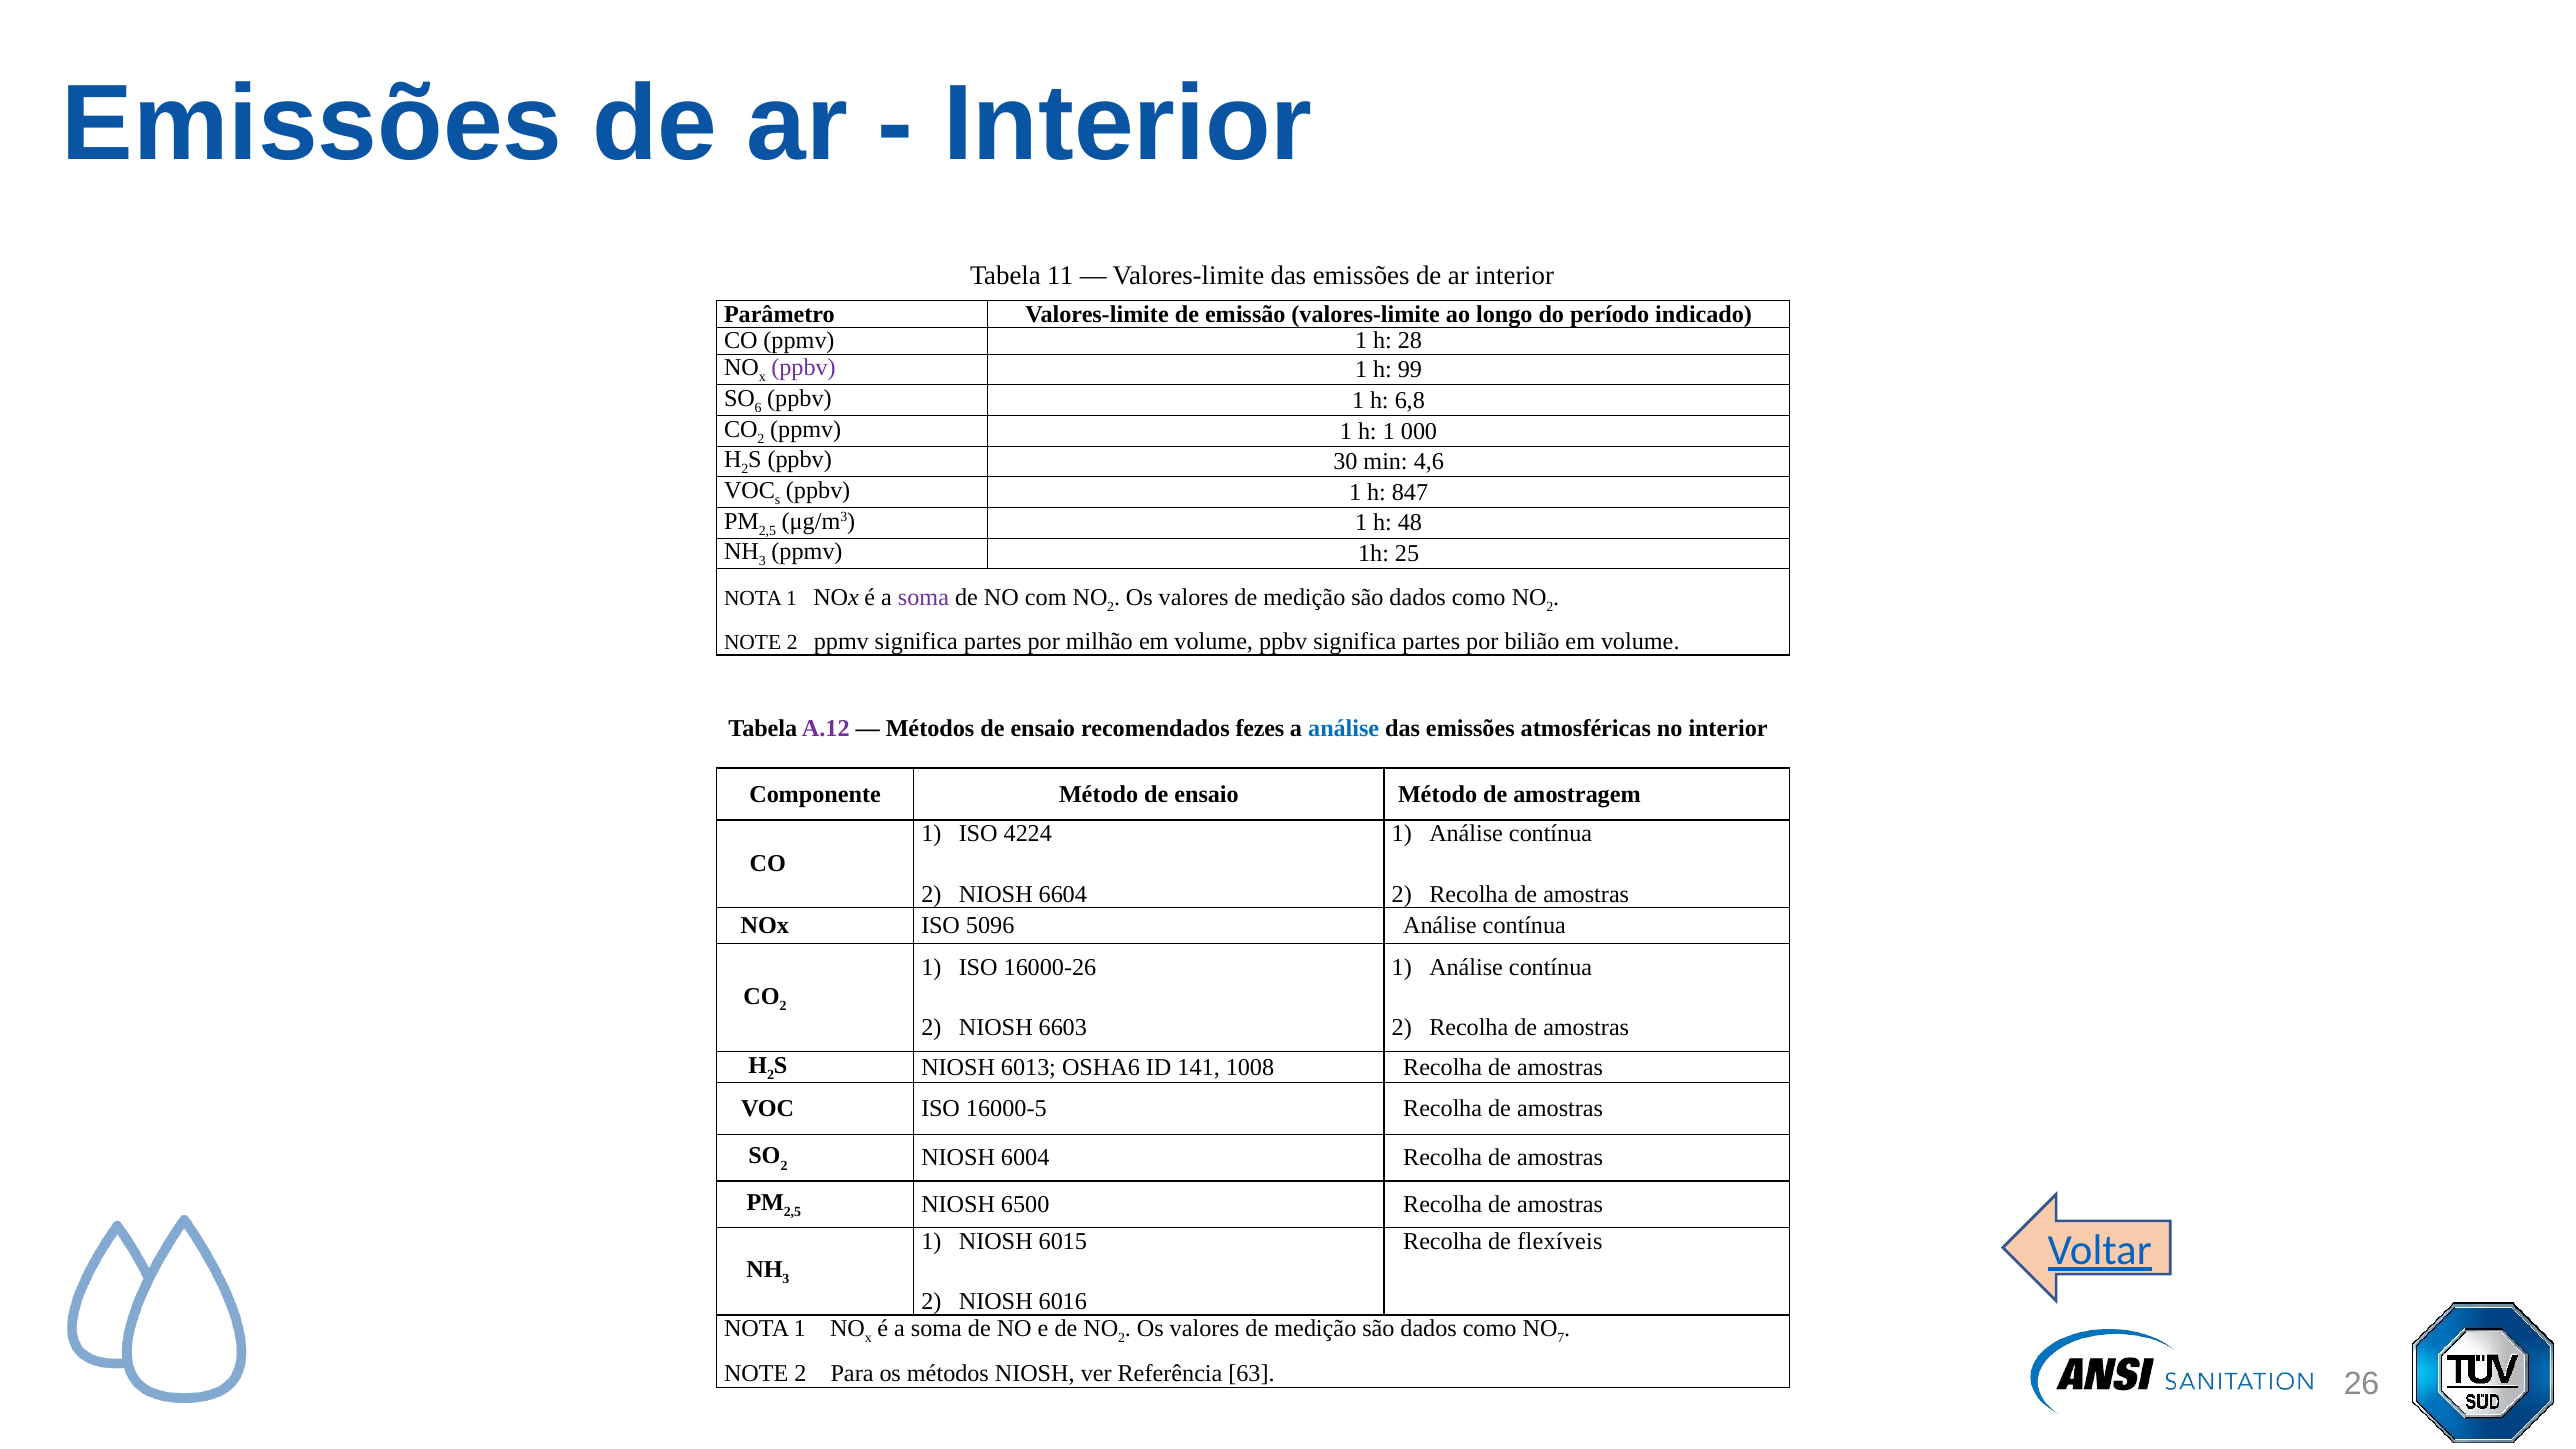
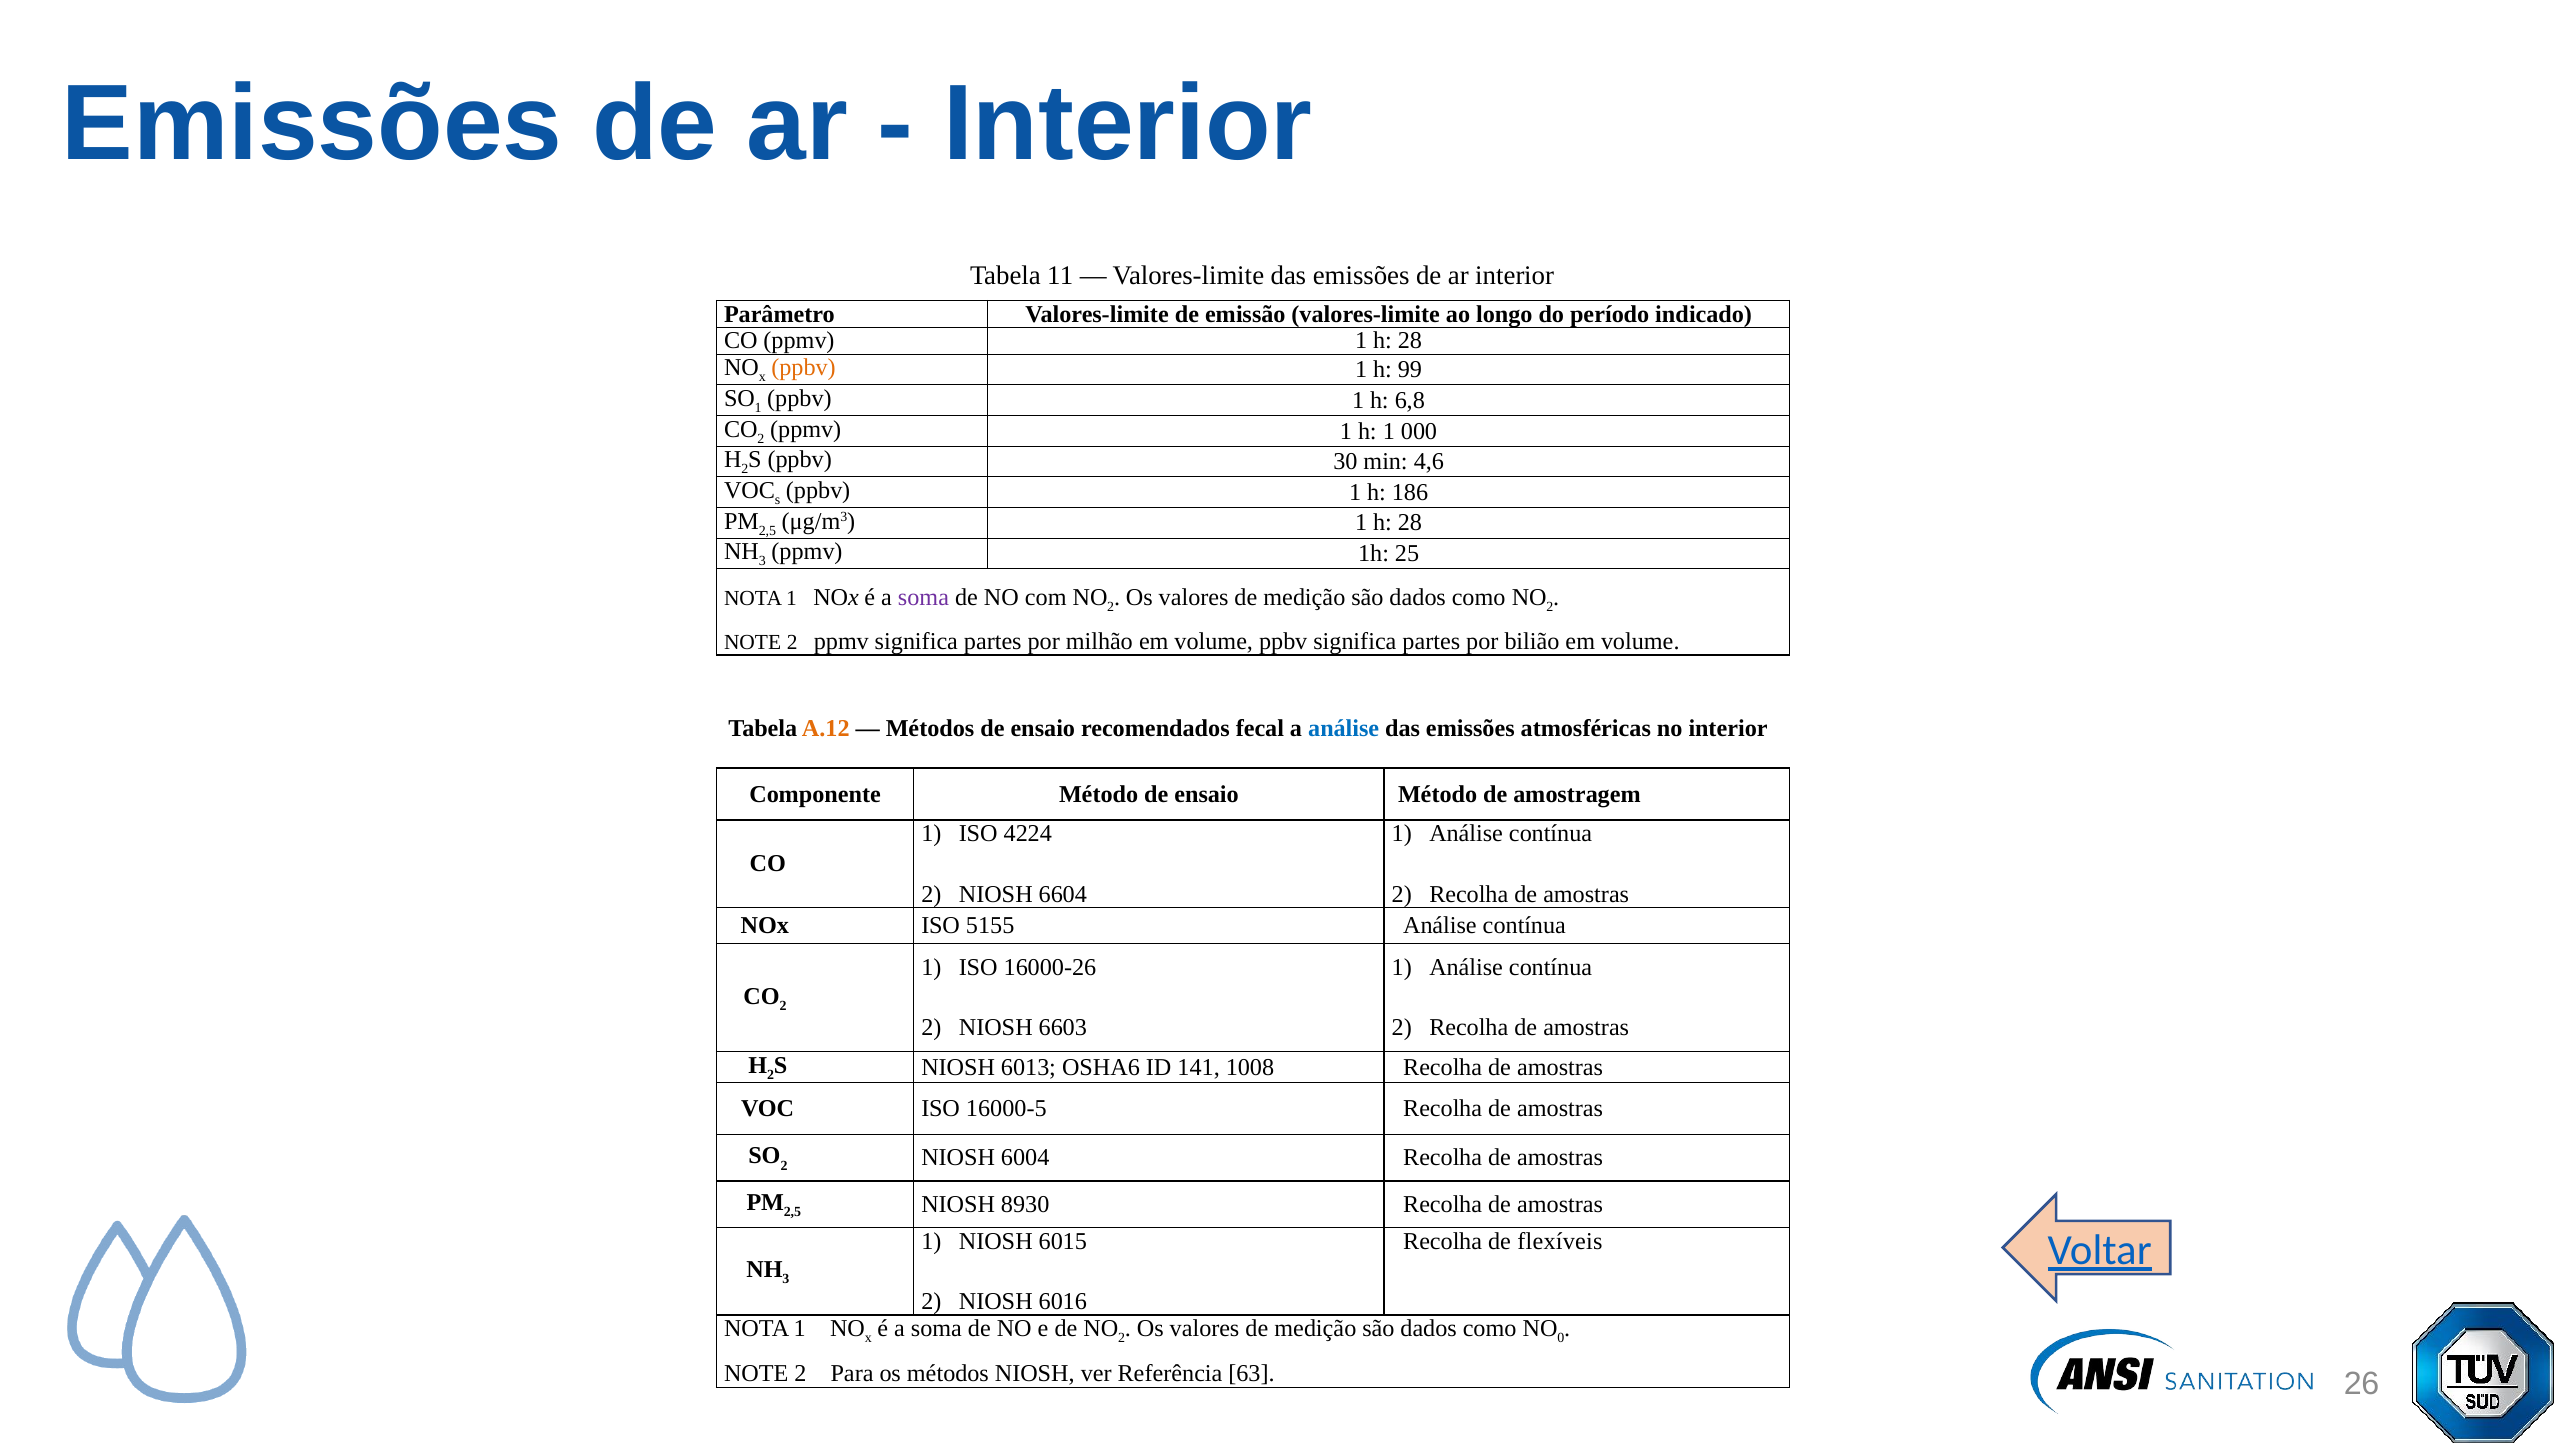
ppbv colour: purple -> orange (804, 368)
6: 6 -> 1 (758, 408)
847: 847 -> 186 (1410, 492)
μg/m3 1 h 48: 48 -> 28 (1410, 523)
A.12 colour: purple -> orange (826, 728)
fezes: fezes -> fecal (1260, 728)
5096: 5096 -> 5155 (990, 926)
6500: 6500 -> 8930 (1025, 1205)
7: 7 -> 0 (1561, 1338)
